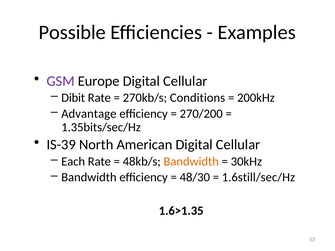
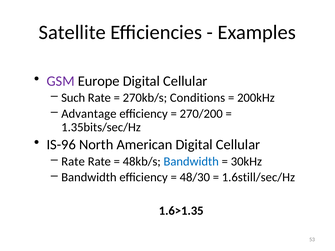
Possible: Possible -> Satellite (72, 32)
Dibit: Dibit -> Such (73, 98)
IS-39: IS-39 -> IS-96 (61, 145)
Each: Each -> Rate (73, 162)
Bandwidth colour: orange -> blue (191, 162)
